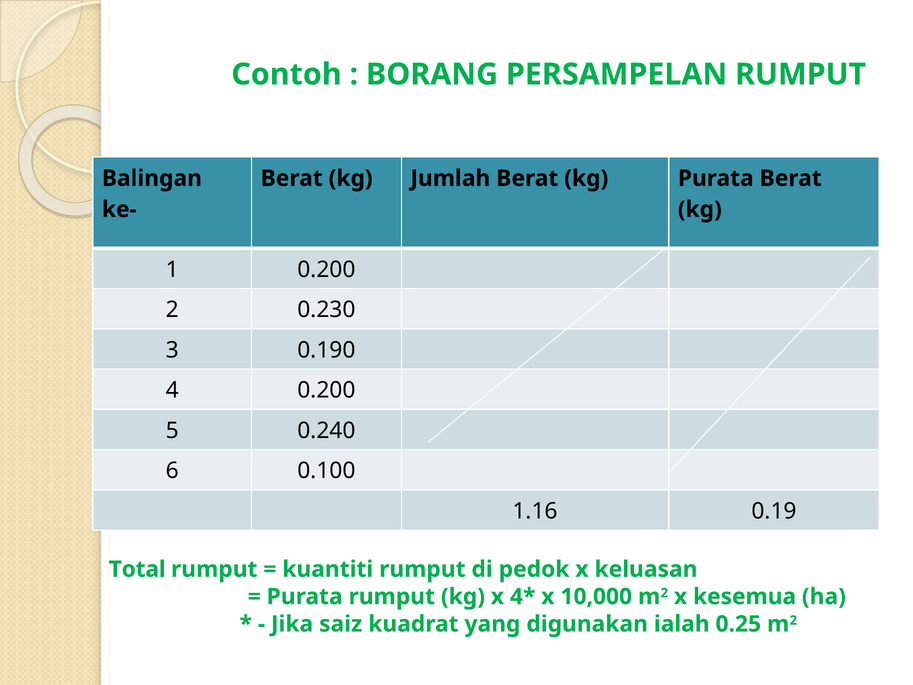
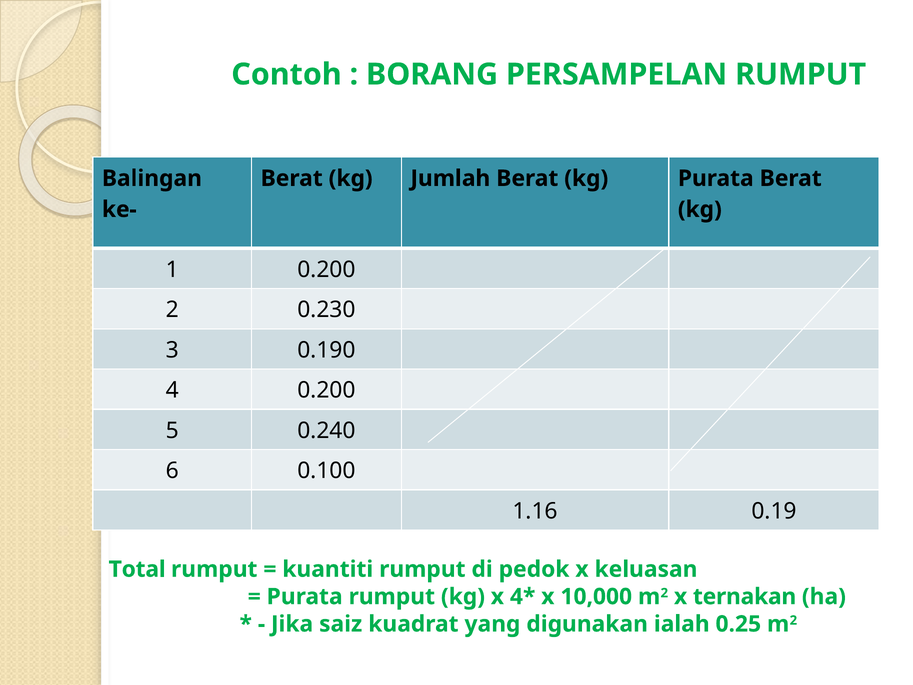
kesemua: kesemua -> ternakan (745, 596)
